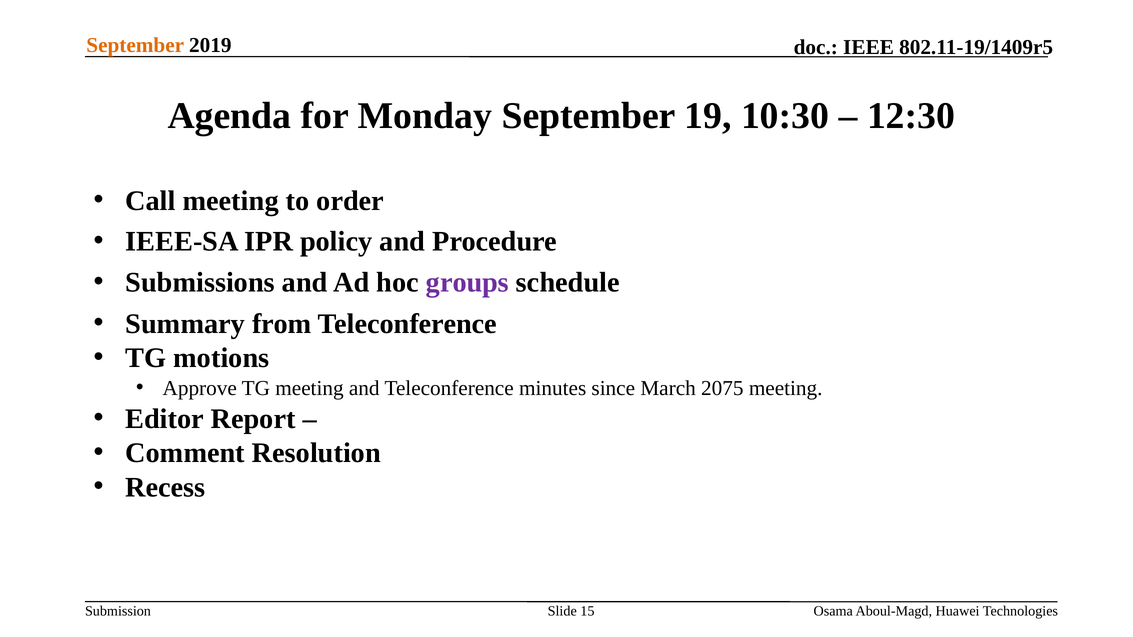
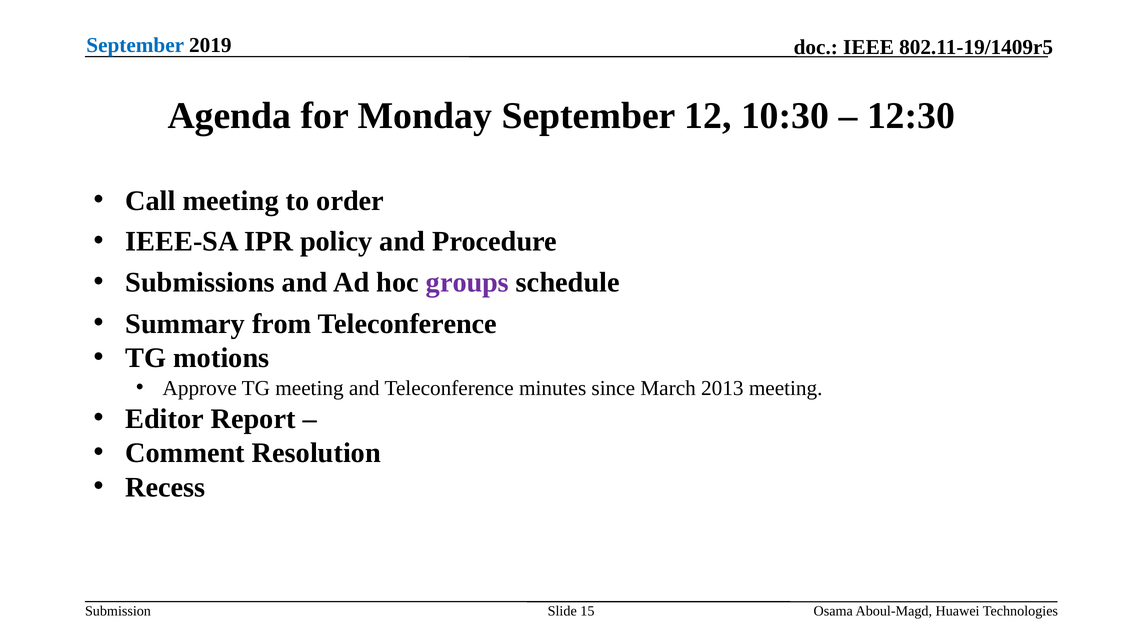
September colour: orange -> blue (135, 45)
19: 19 -> 12 (708, 116)
2075: 2075 -> 2013 (722, 388)
